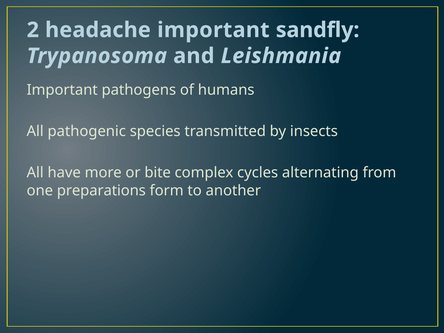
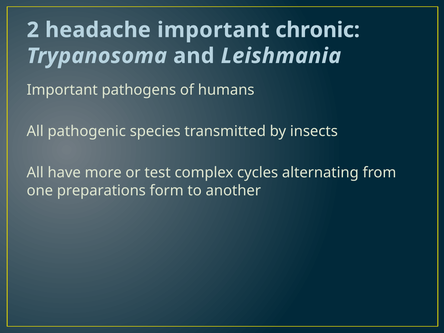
sandfly: sandfly -> chronic (318, 30)
bite: bite -> test (158, 173)
